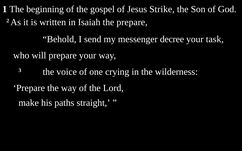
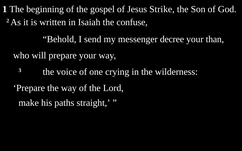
the prepare: prepare -> confuse (132, 22)
task: task -> than (215, 39)
